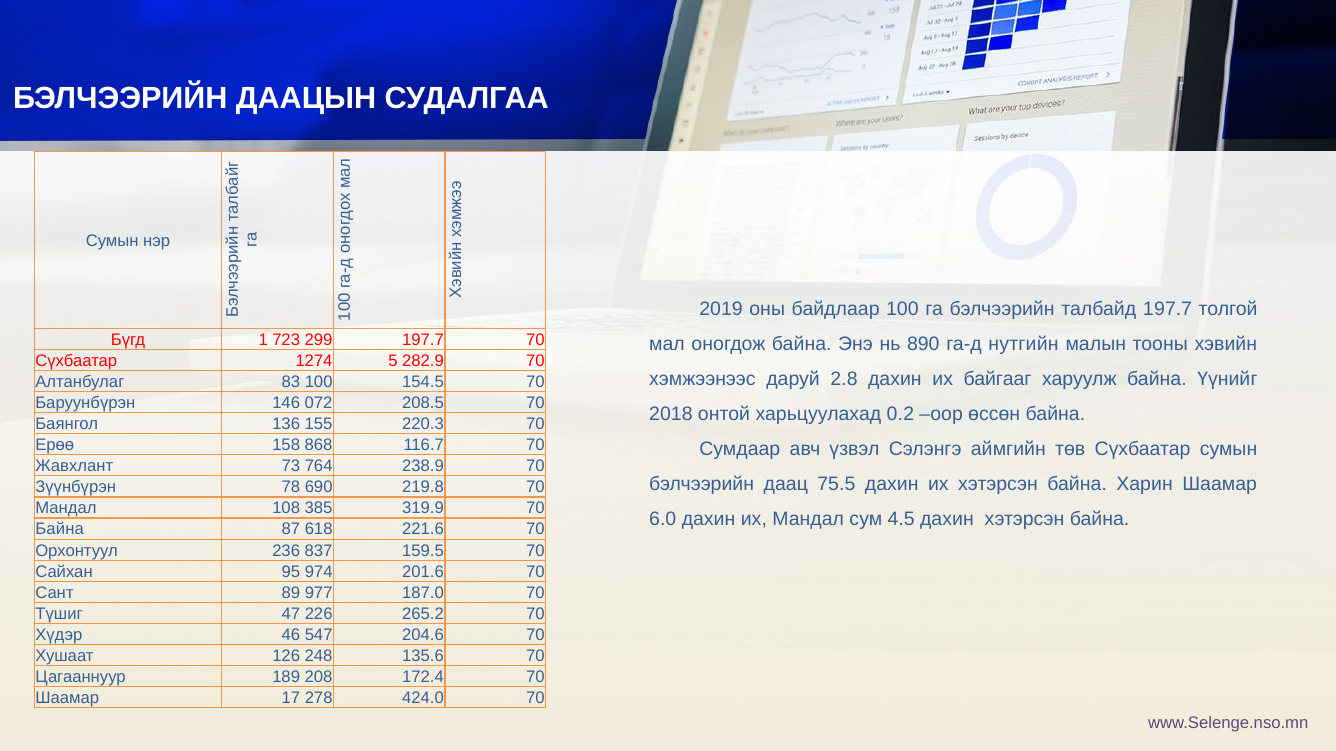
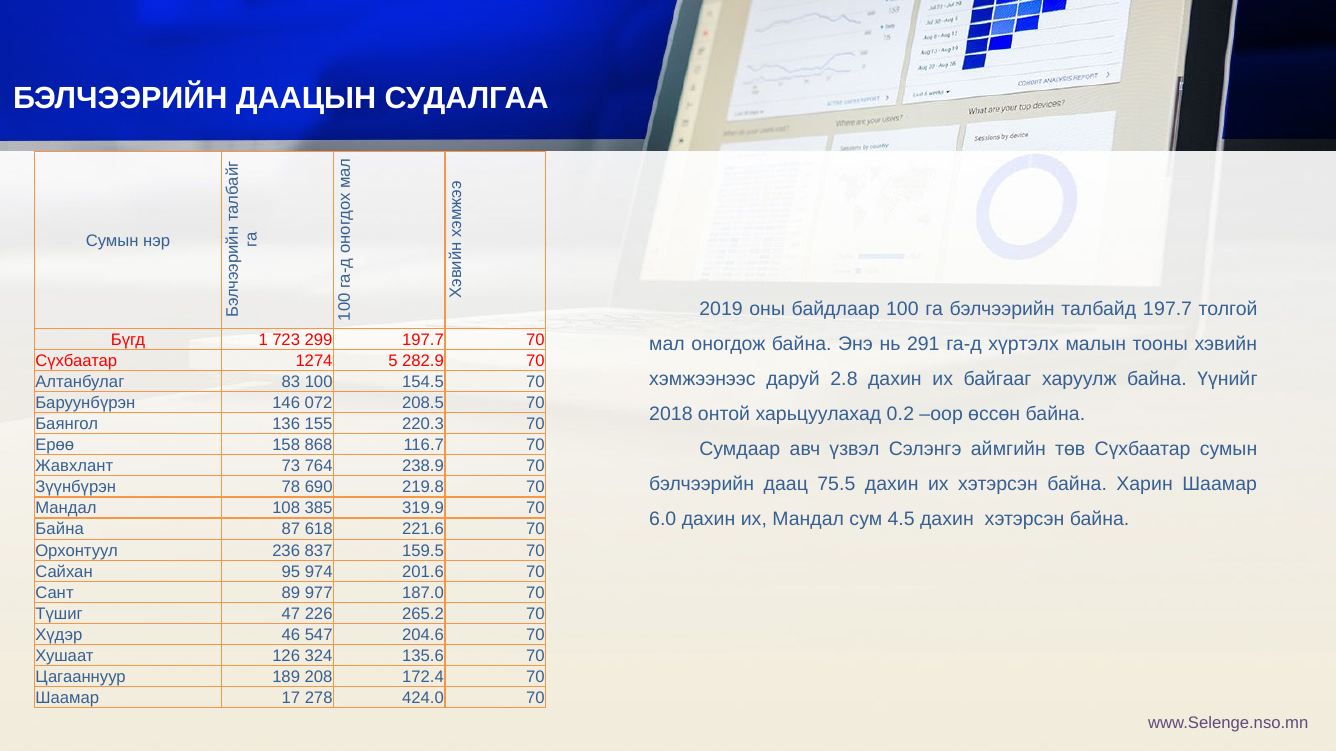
890: 890 -> 291 (923, 344)
нутгийн: нутгийн -> хүртэлх (1024, 344)
248: 248 -> 324 (319, 656)
